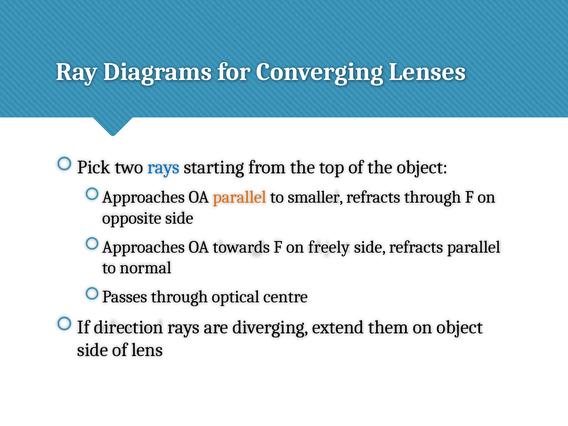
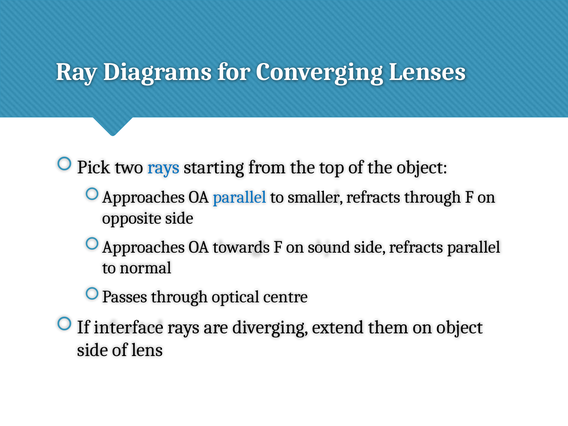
parallel colour: orange -> blue (240, 197)
freely: freely -> sound (329, 247)
direction: direction -> interface (129, 327)
